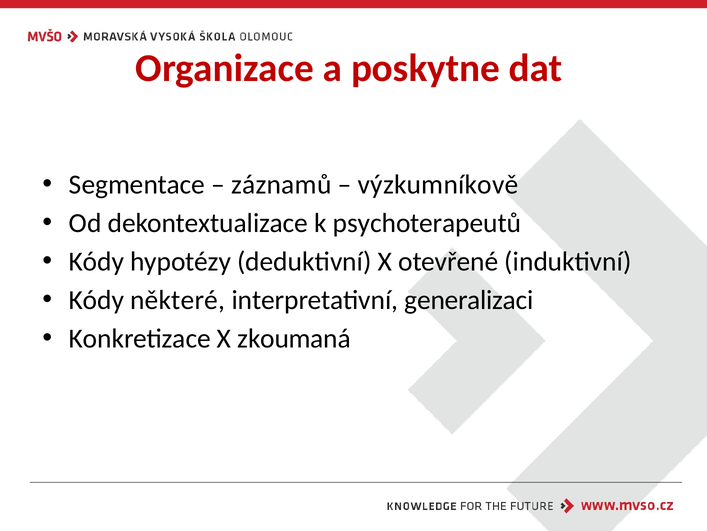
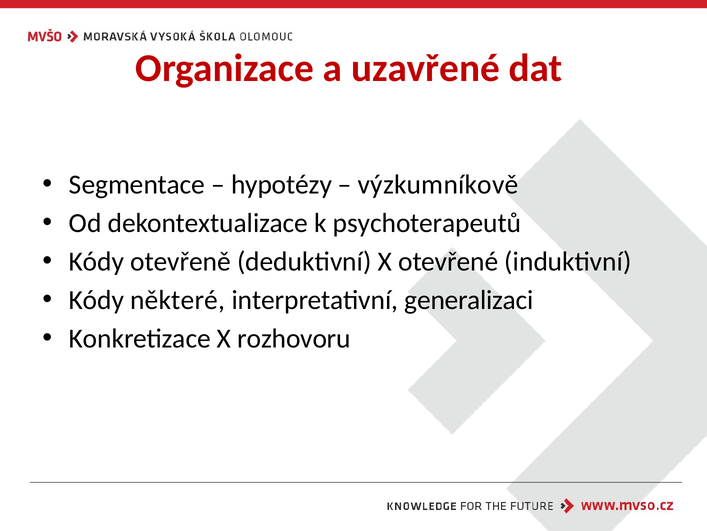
poskytne: poskytne -> uzavřené (425, 68)
záznamů: záznamů -> hypotézy (282, 184)
hypotézy: hypotézy -> otevřeně (181, 261)
zkoumaná: zkoumaná -> rozhovoru (294, 338)
